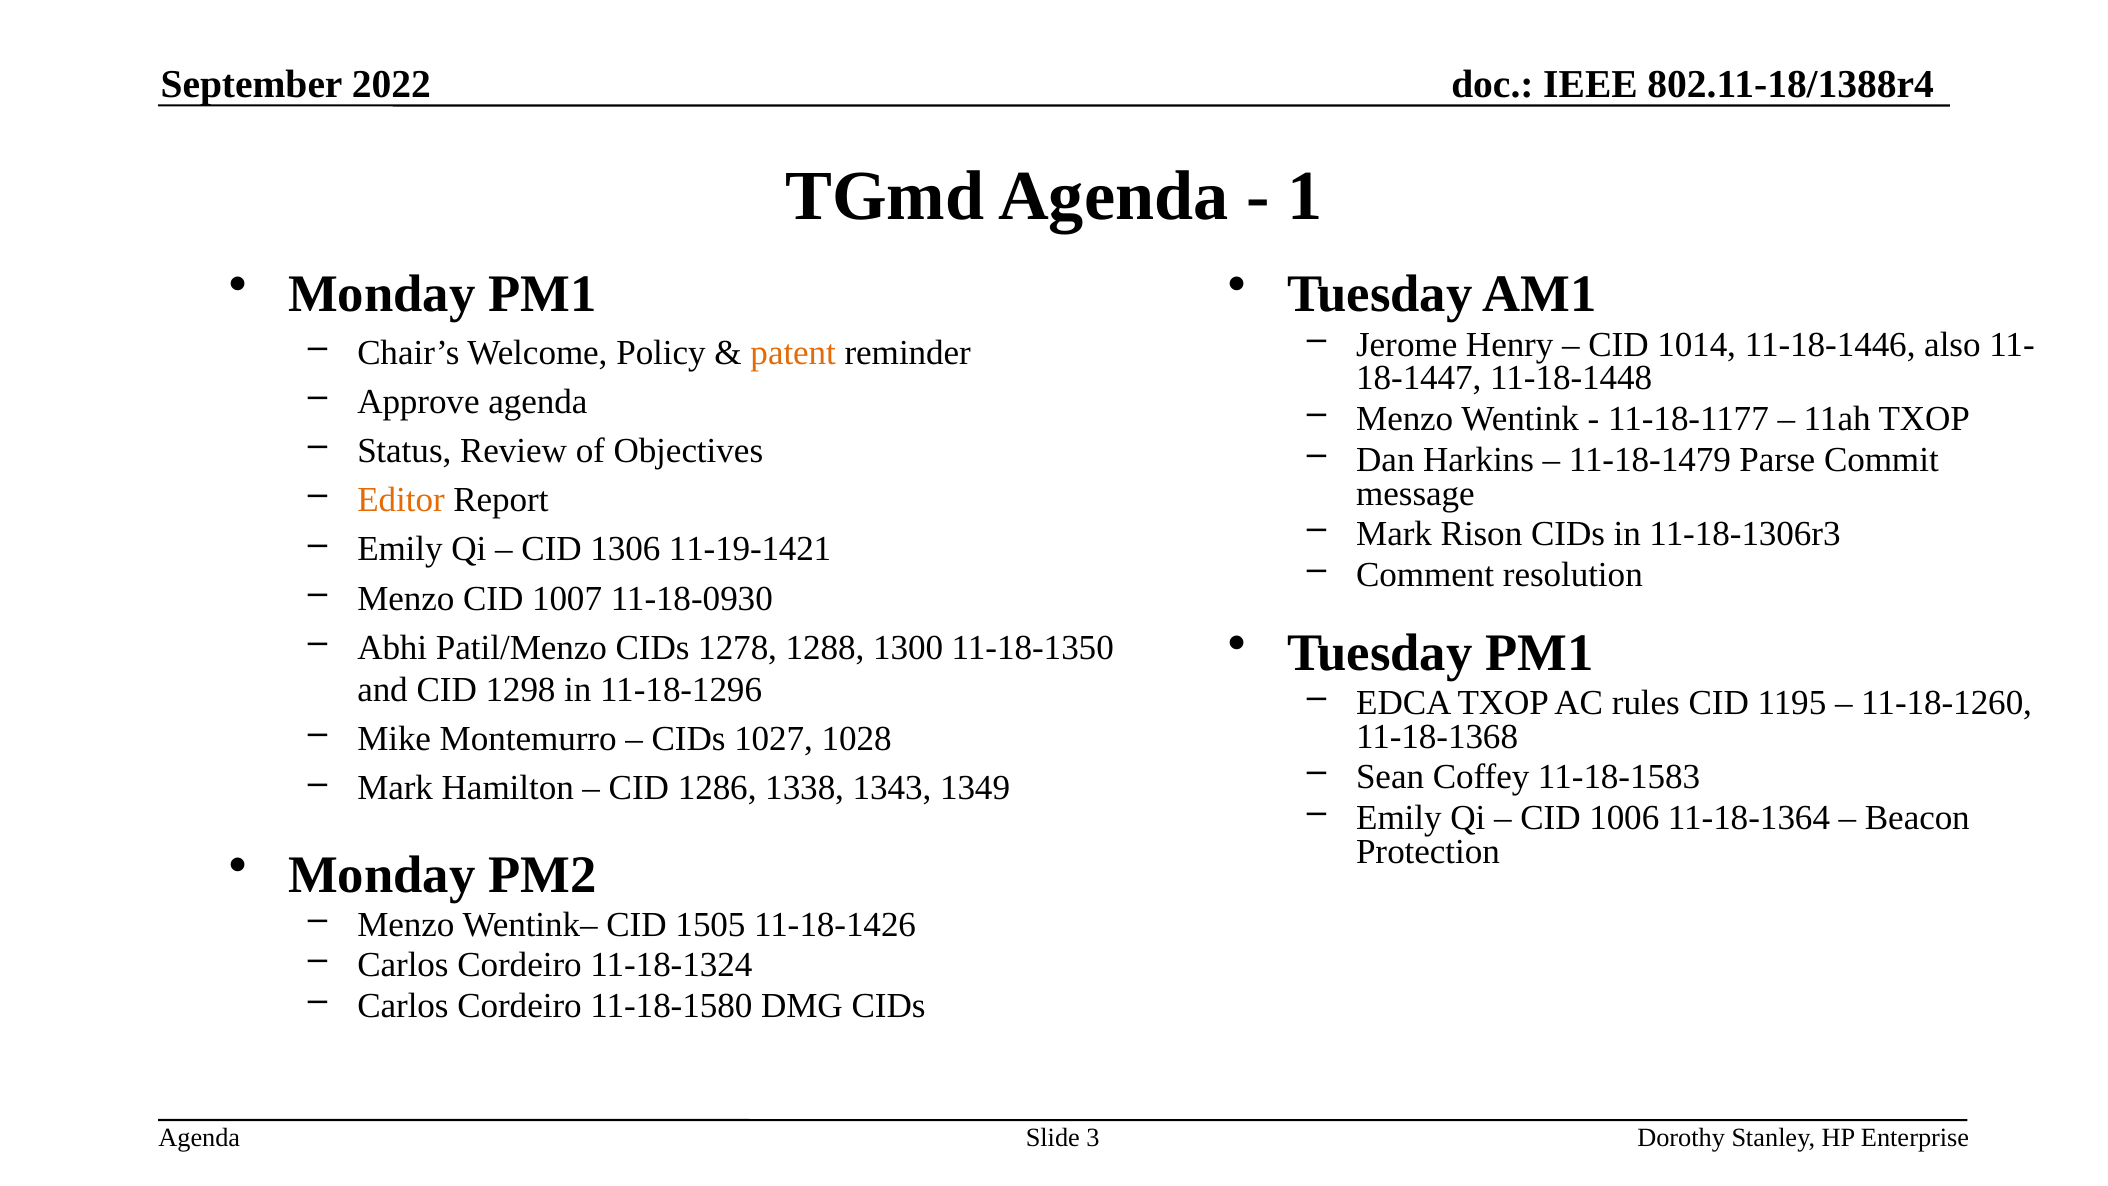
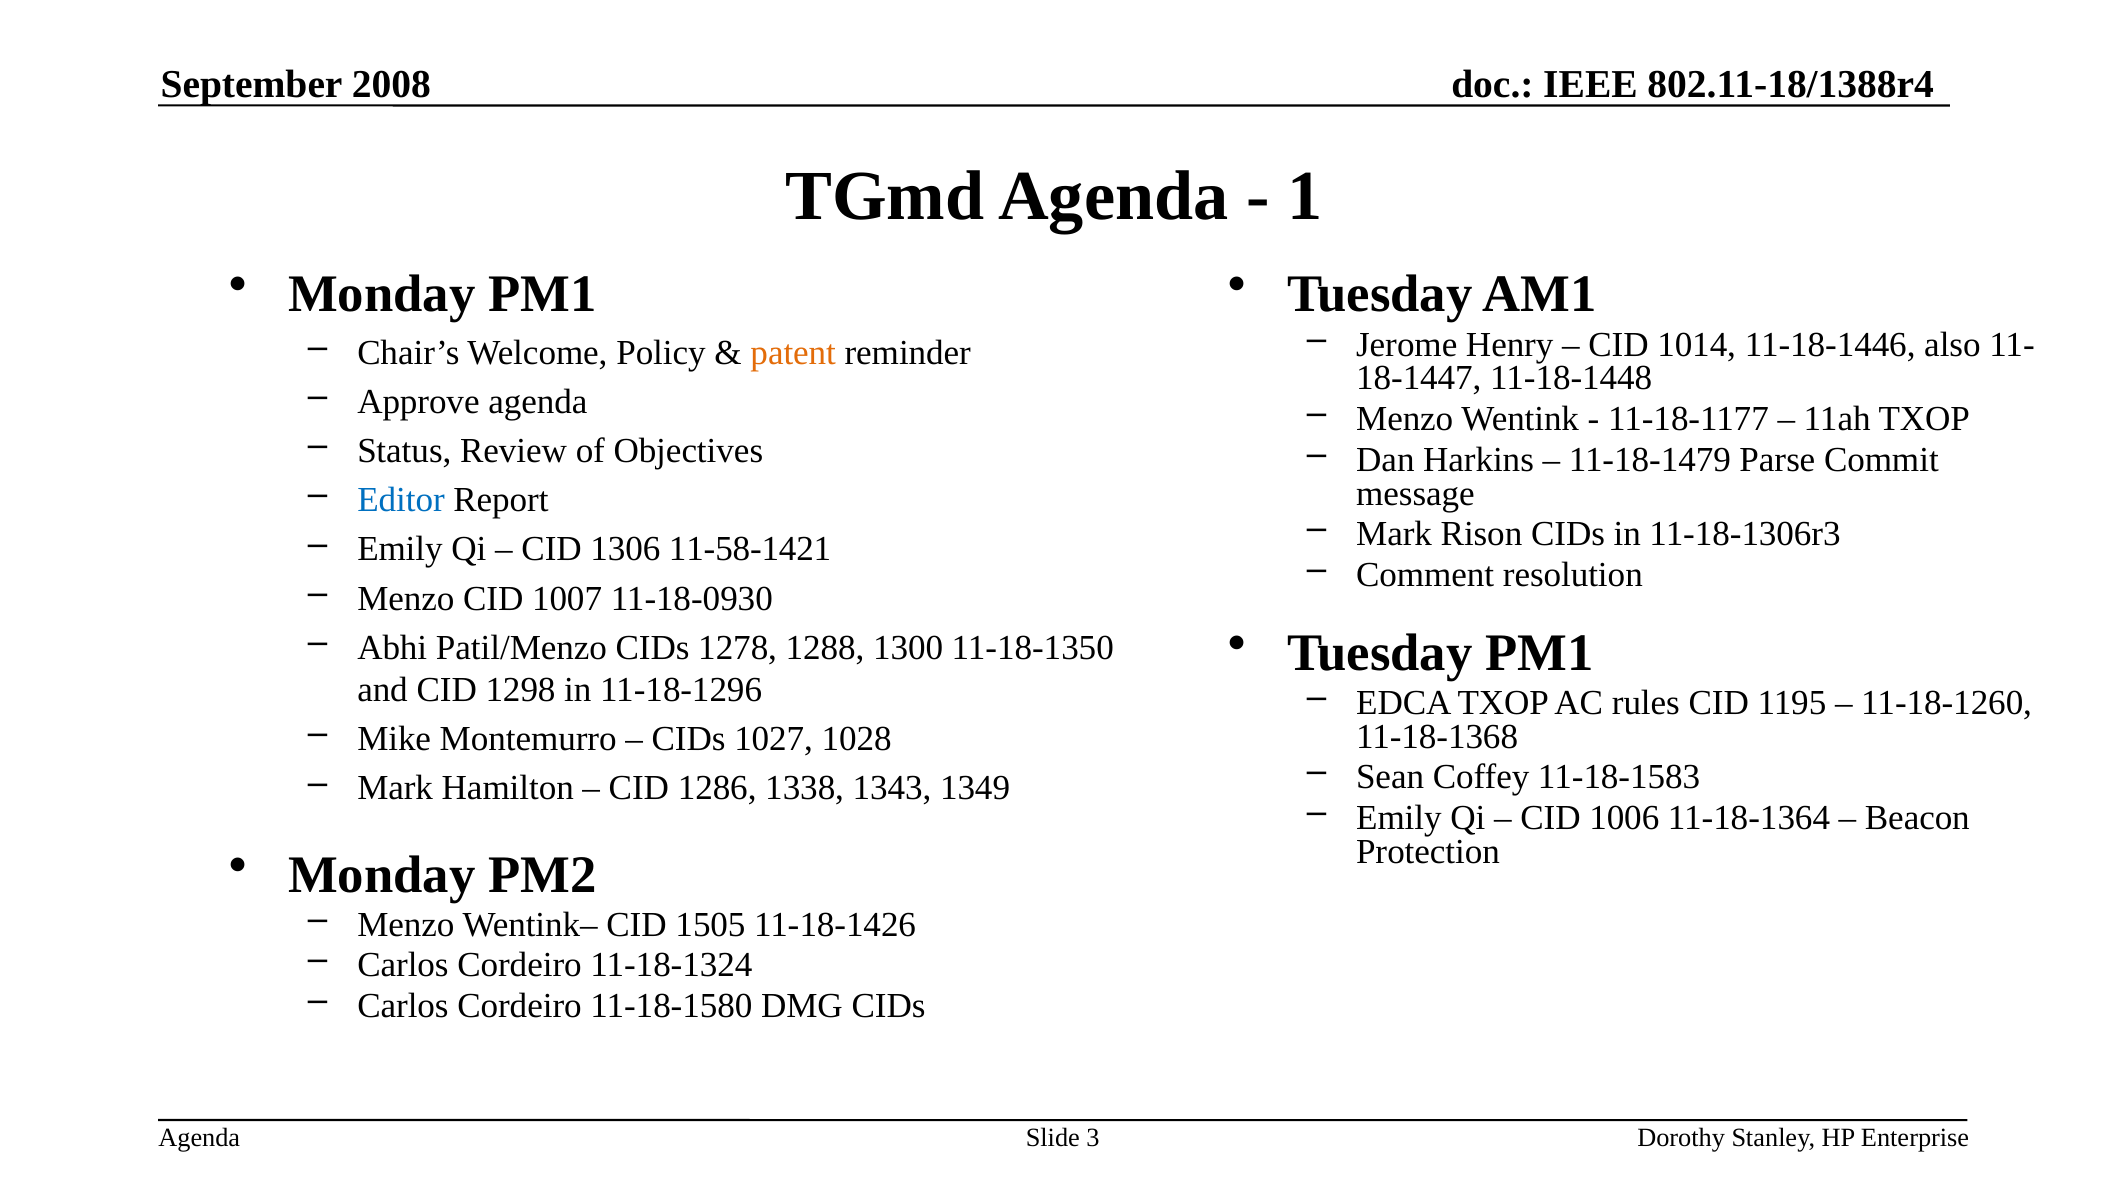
2022: 2022 -> 2008 (391, 84)
Editor colour: orange -> blue (401, 500)
11-19-1421: 11-19-1421 -> 11-58-1421 (750, 549)
